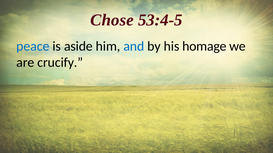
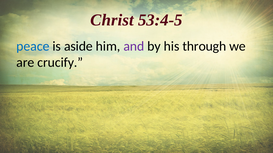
Chose: Chose -> Christ (112, 20)
and colour: blue -> purple (134, 46)
homage: homage -> through (204, 46)
